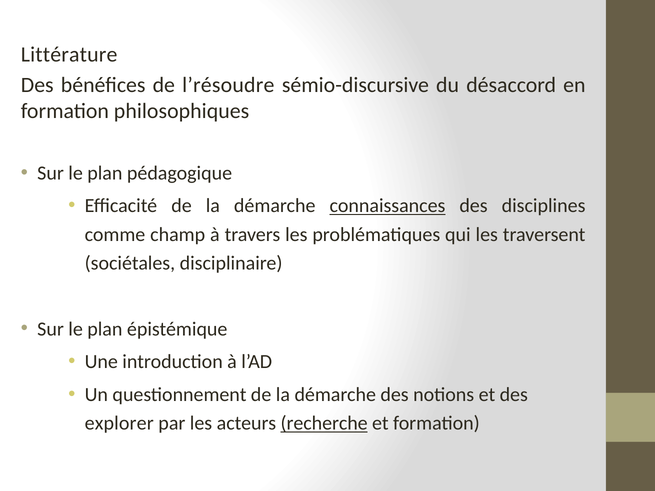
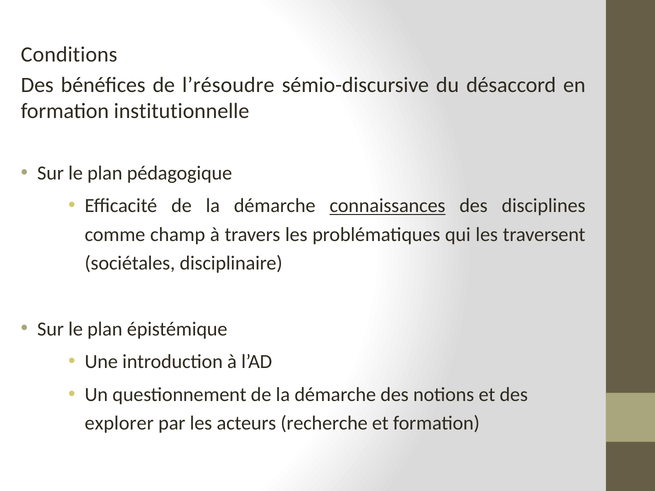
Littérature: Littérature -> Conditions (69, 55)
philosophiques: philosophiques -> institutionnelle (182, 111)
recherche underline: present -> none (324, 424)
